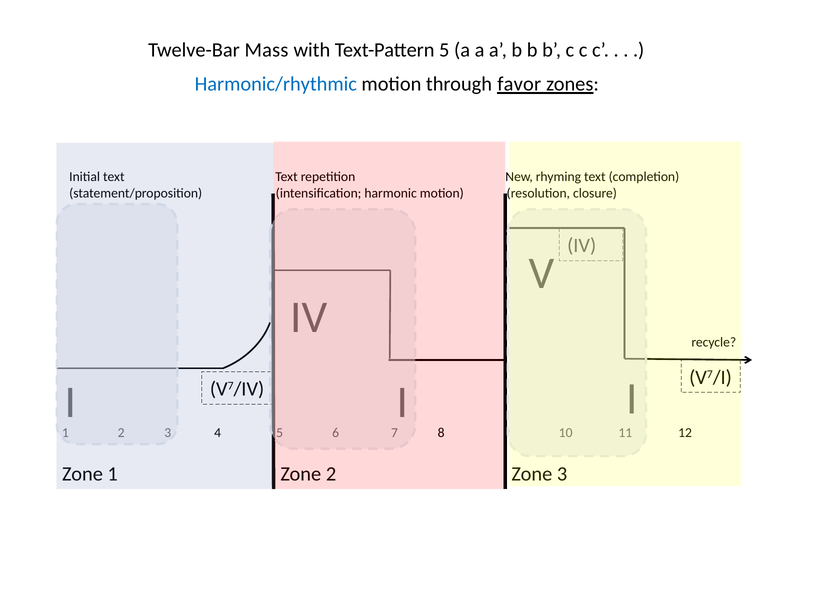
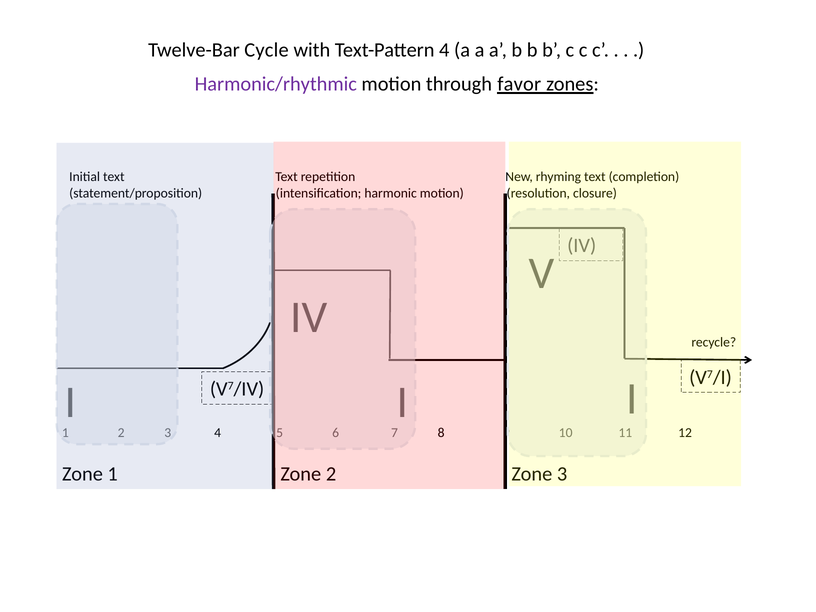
Mass: Mass -> Cycle (266, 50)
Text-Pattern 5: 5 -> 4 (444, 50)
Harmonic/rhythmic colour: blue -> purple (276, 84)
